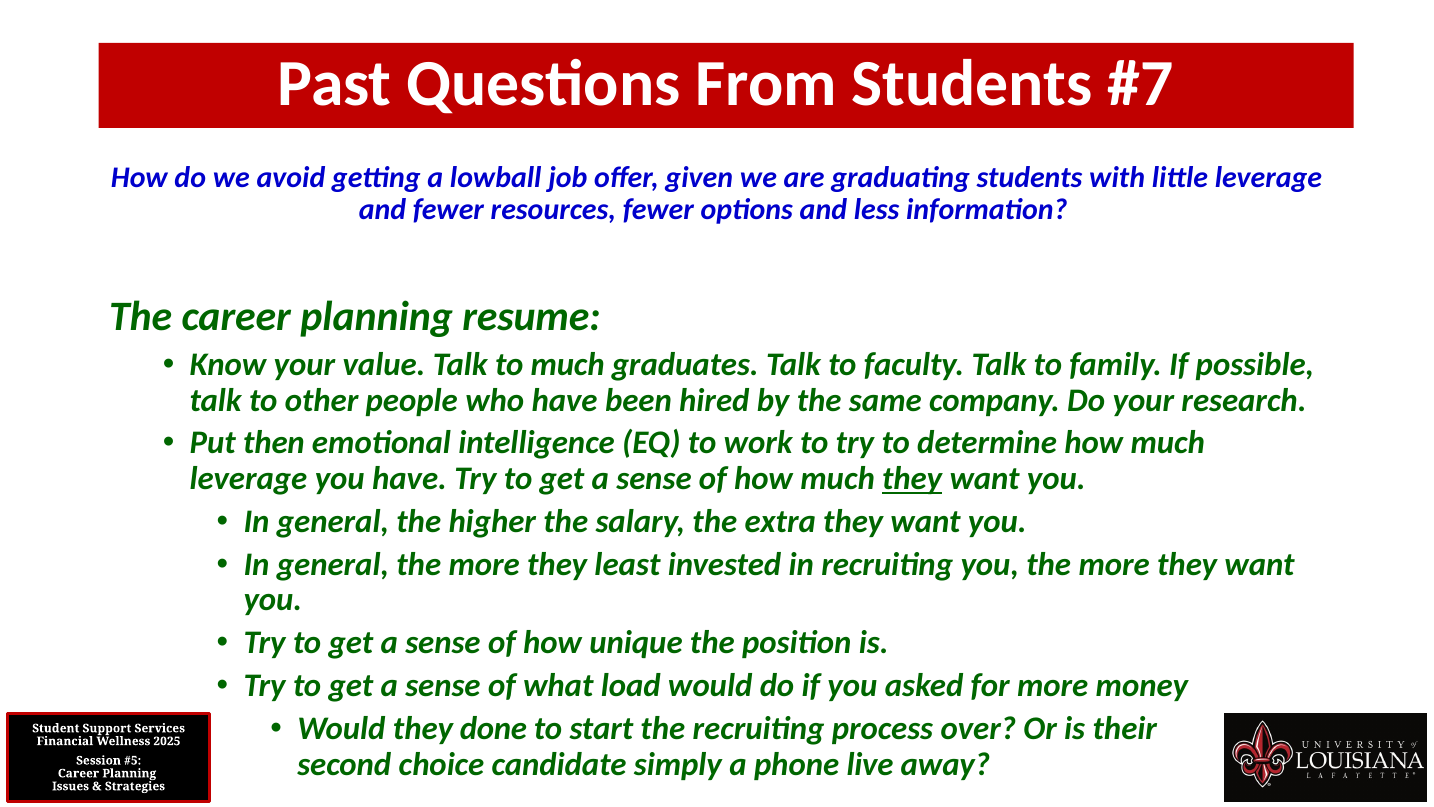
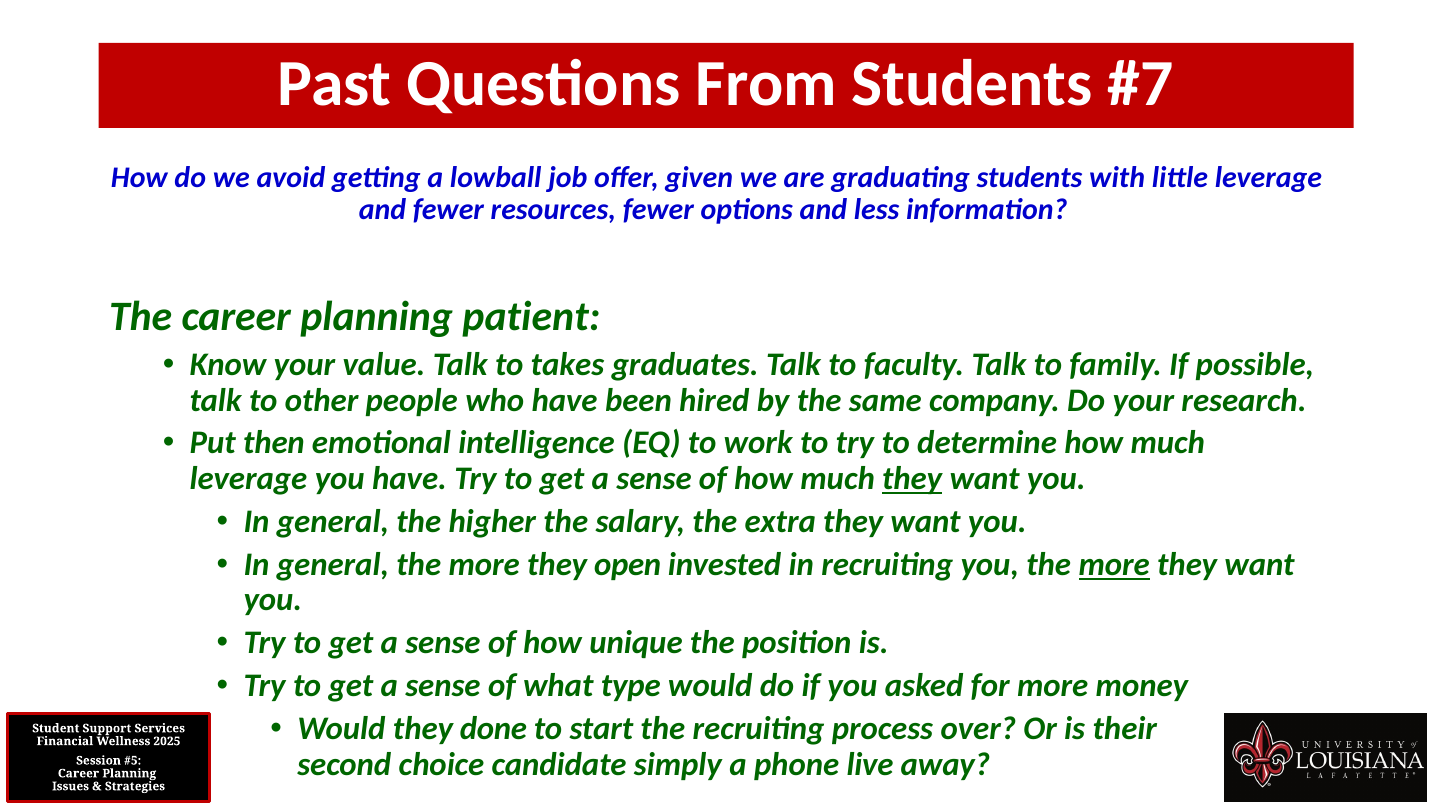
resume: resume -> patient (531, 317)
to much: much -> takes (568, 365)
least: least -> open (628, 564)
more underline: none -> present (1114, 564)
load: load -> type (631, 686)
